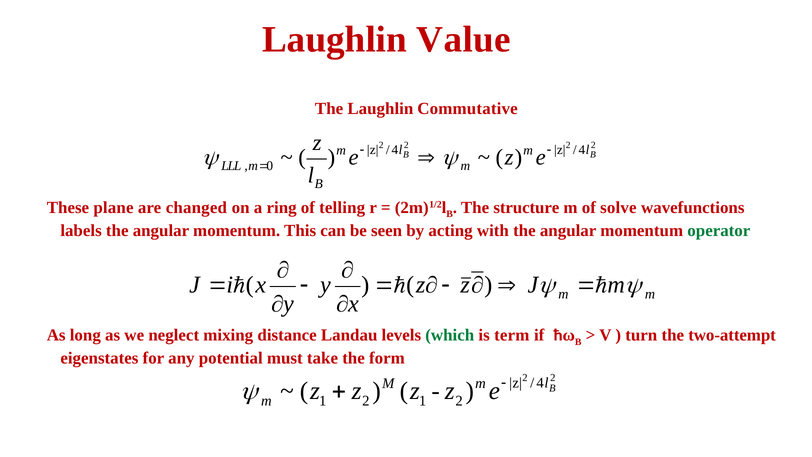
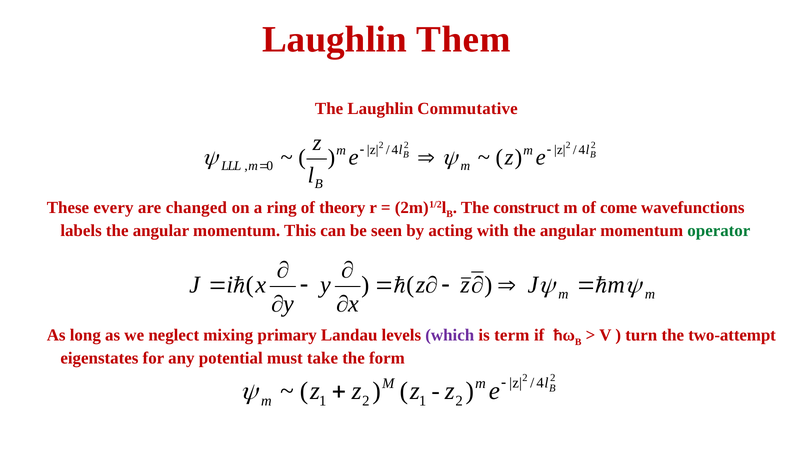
Value: Value -> Them (464, 39)
plane: plane -> every (113, 207)
telling: telling -> theory (342, 207)
structure: structure -> construct (526, 207)
solve: solve -> come (619, 207)
distance: distance -> primary (287, 335)
which colour: green -> purple (450, 335)
